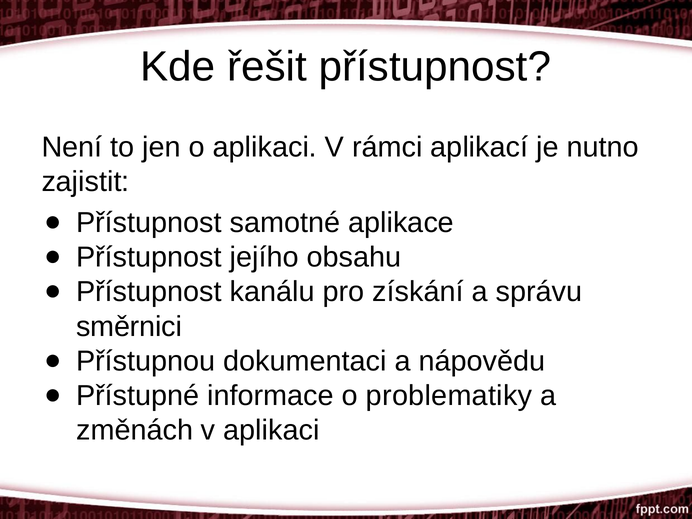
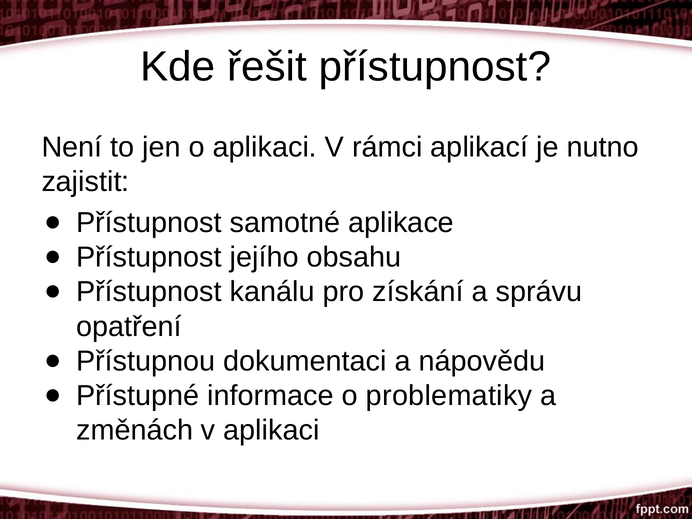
směrnici: směrnici -> opatření (129, 326)
